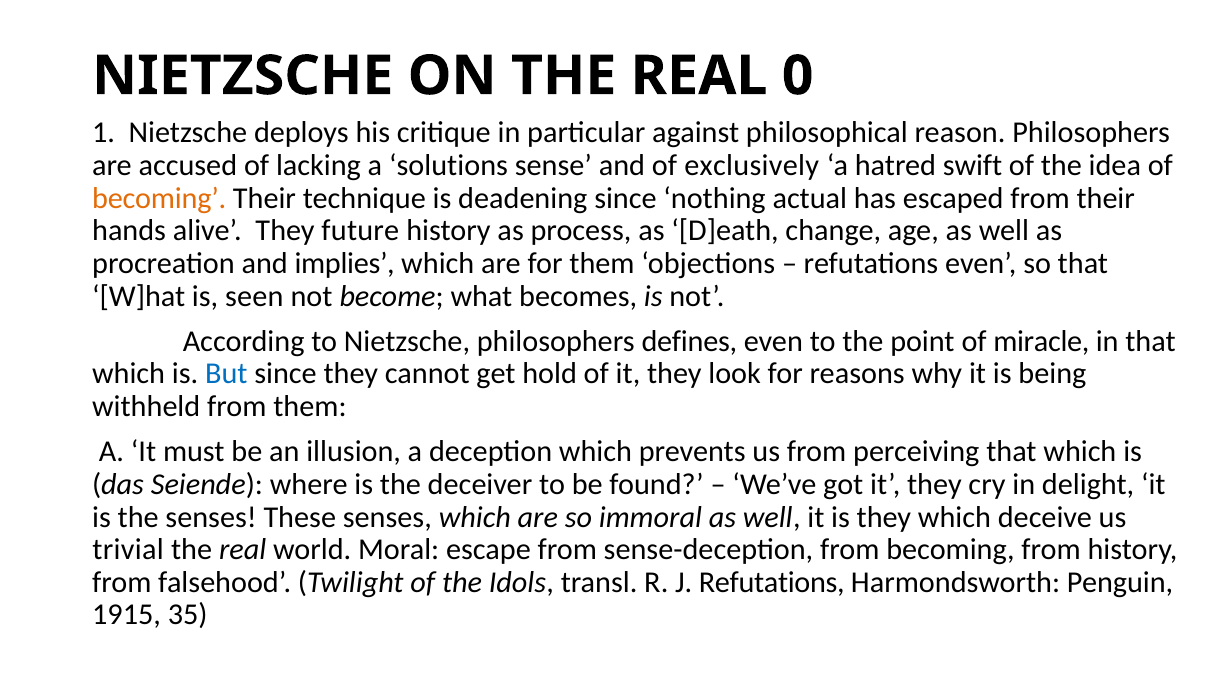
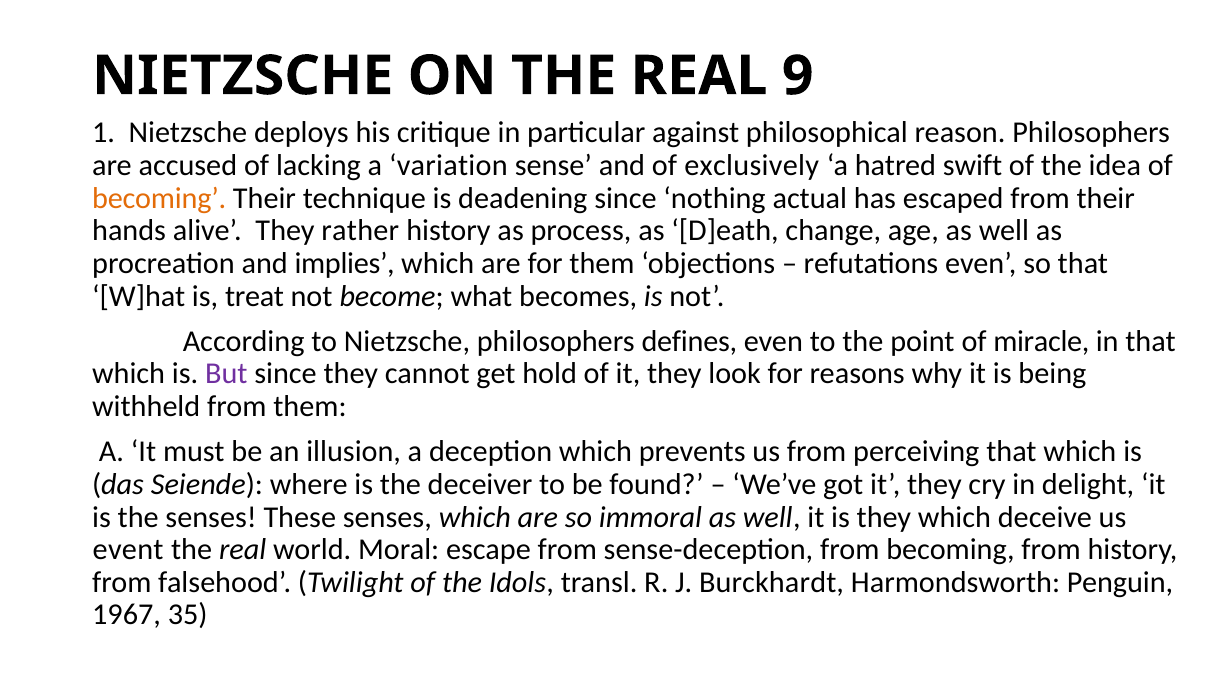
0: 0 -> 9 (798, 76)
solutions: solutions -> variation (448, 166)
future: future -> rather (360, 231)
seen: seen -> treat (255, 296)
But colour: blue -> purple (226, 374)
trivial: trivial -> event (128, 550)
J Refutations: Refutations -> Burckhardt (772, 582)
1915: 1915 -> 1967 (127, 615)
